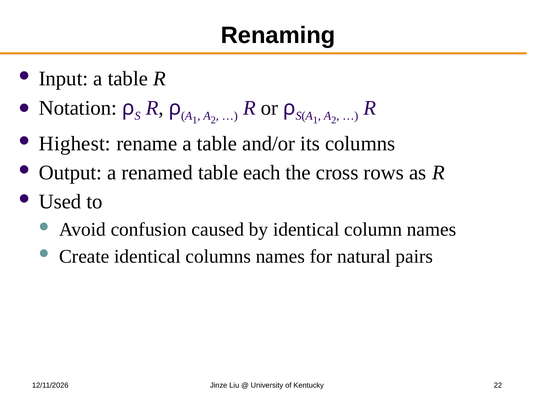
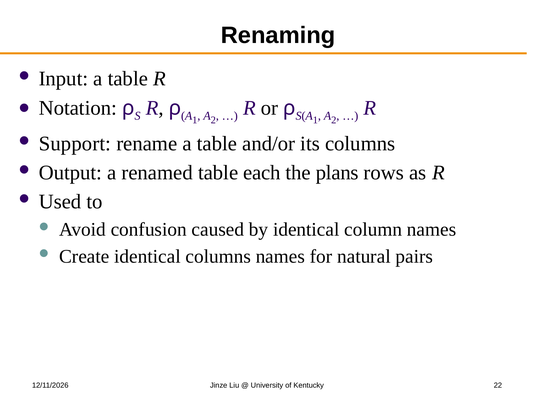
Highest: Highest -> Support (75, 144)
cross: cross -> plans (337, 173)
